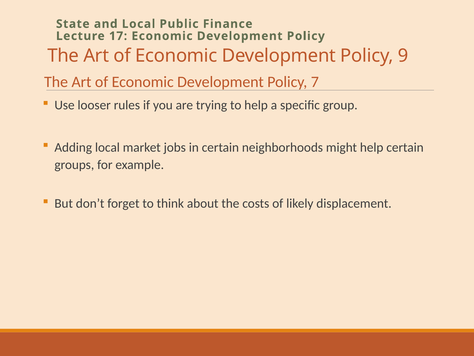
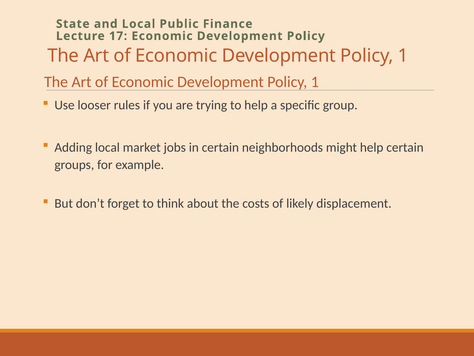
9: 9 -> 1 (403, 56)
7: 7 -> 1 (315, 82)
